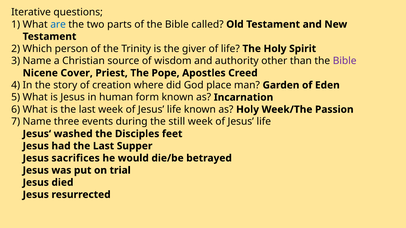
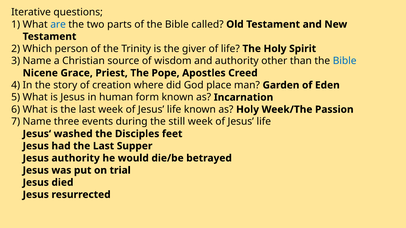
Bible colour: purple -> blue (345, 61)
Cover: Cover -> Grace (77, 73)
Jesus sacrifices: sacrifices -> authority (76, 158)
